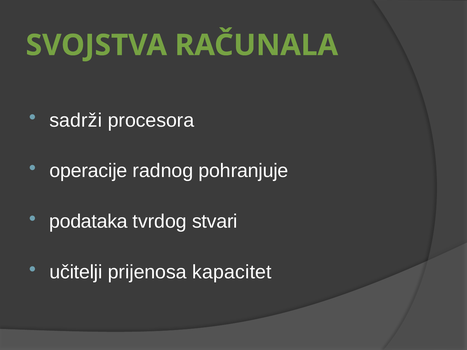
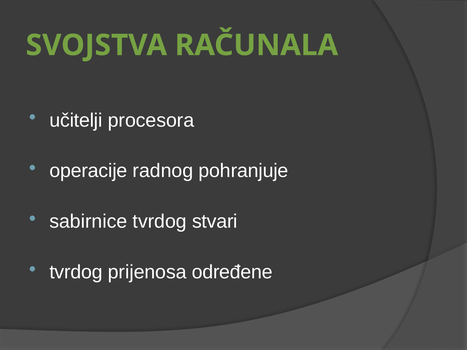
sadrži: sadrži -> učitelji (76, 120)
podataka: podataka -> sabirnice (88, 222)
učitelji: učitelji -> tvrdog (76, 272)
kapacitet: kapacitet -> određene (232, 272)
